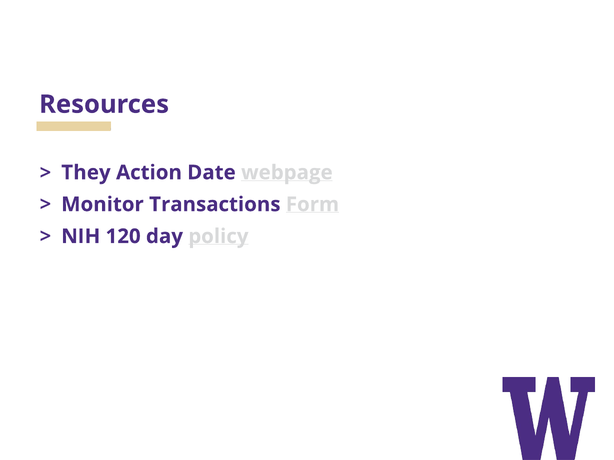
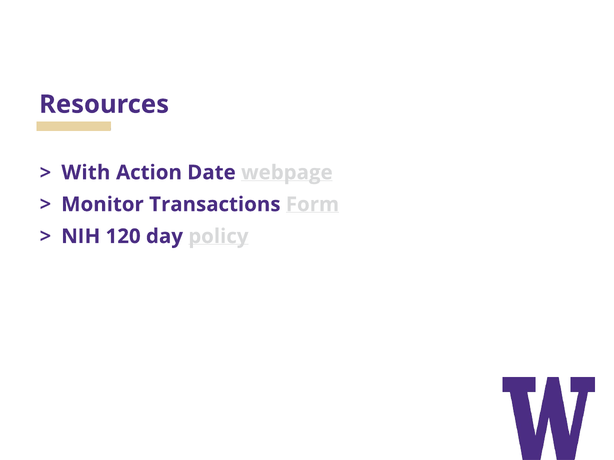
They: They -> With (86, 173)
